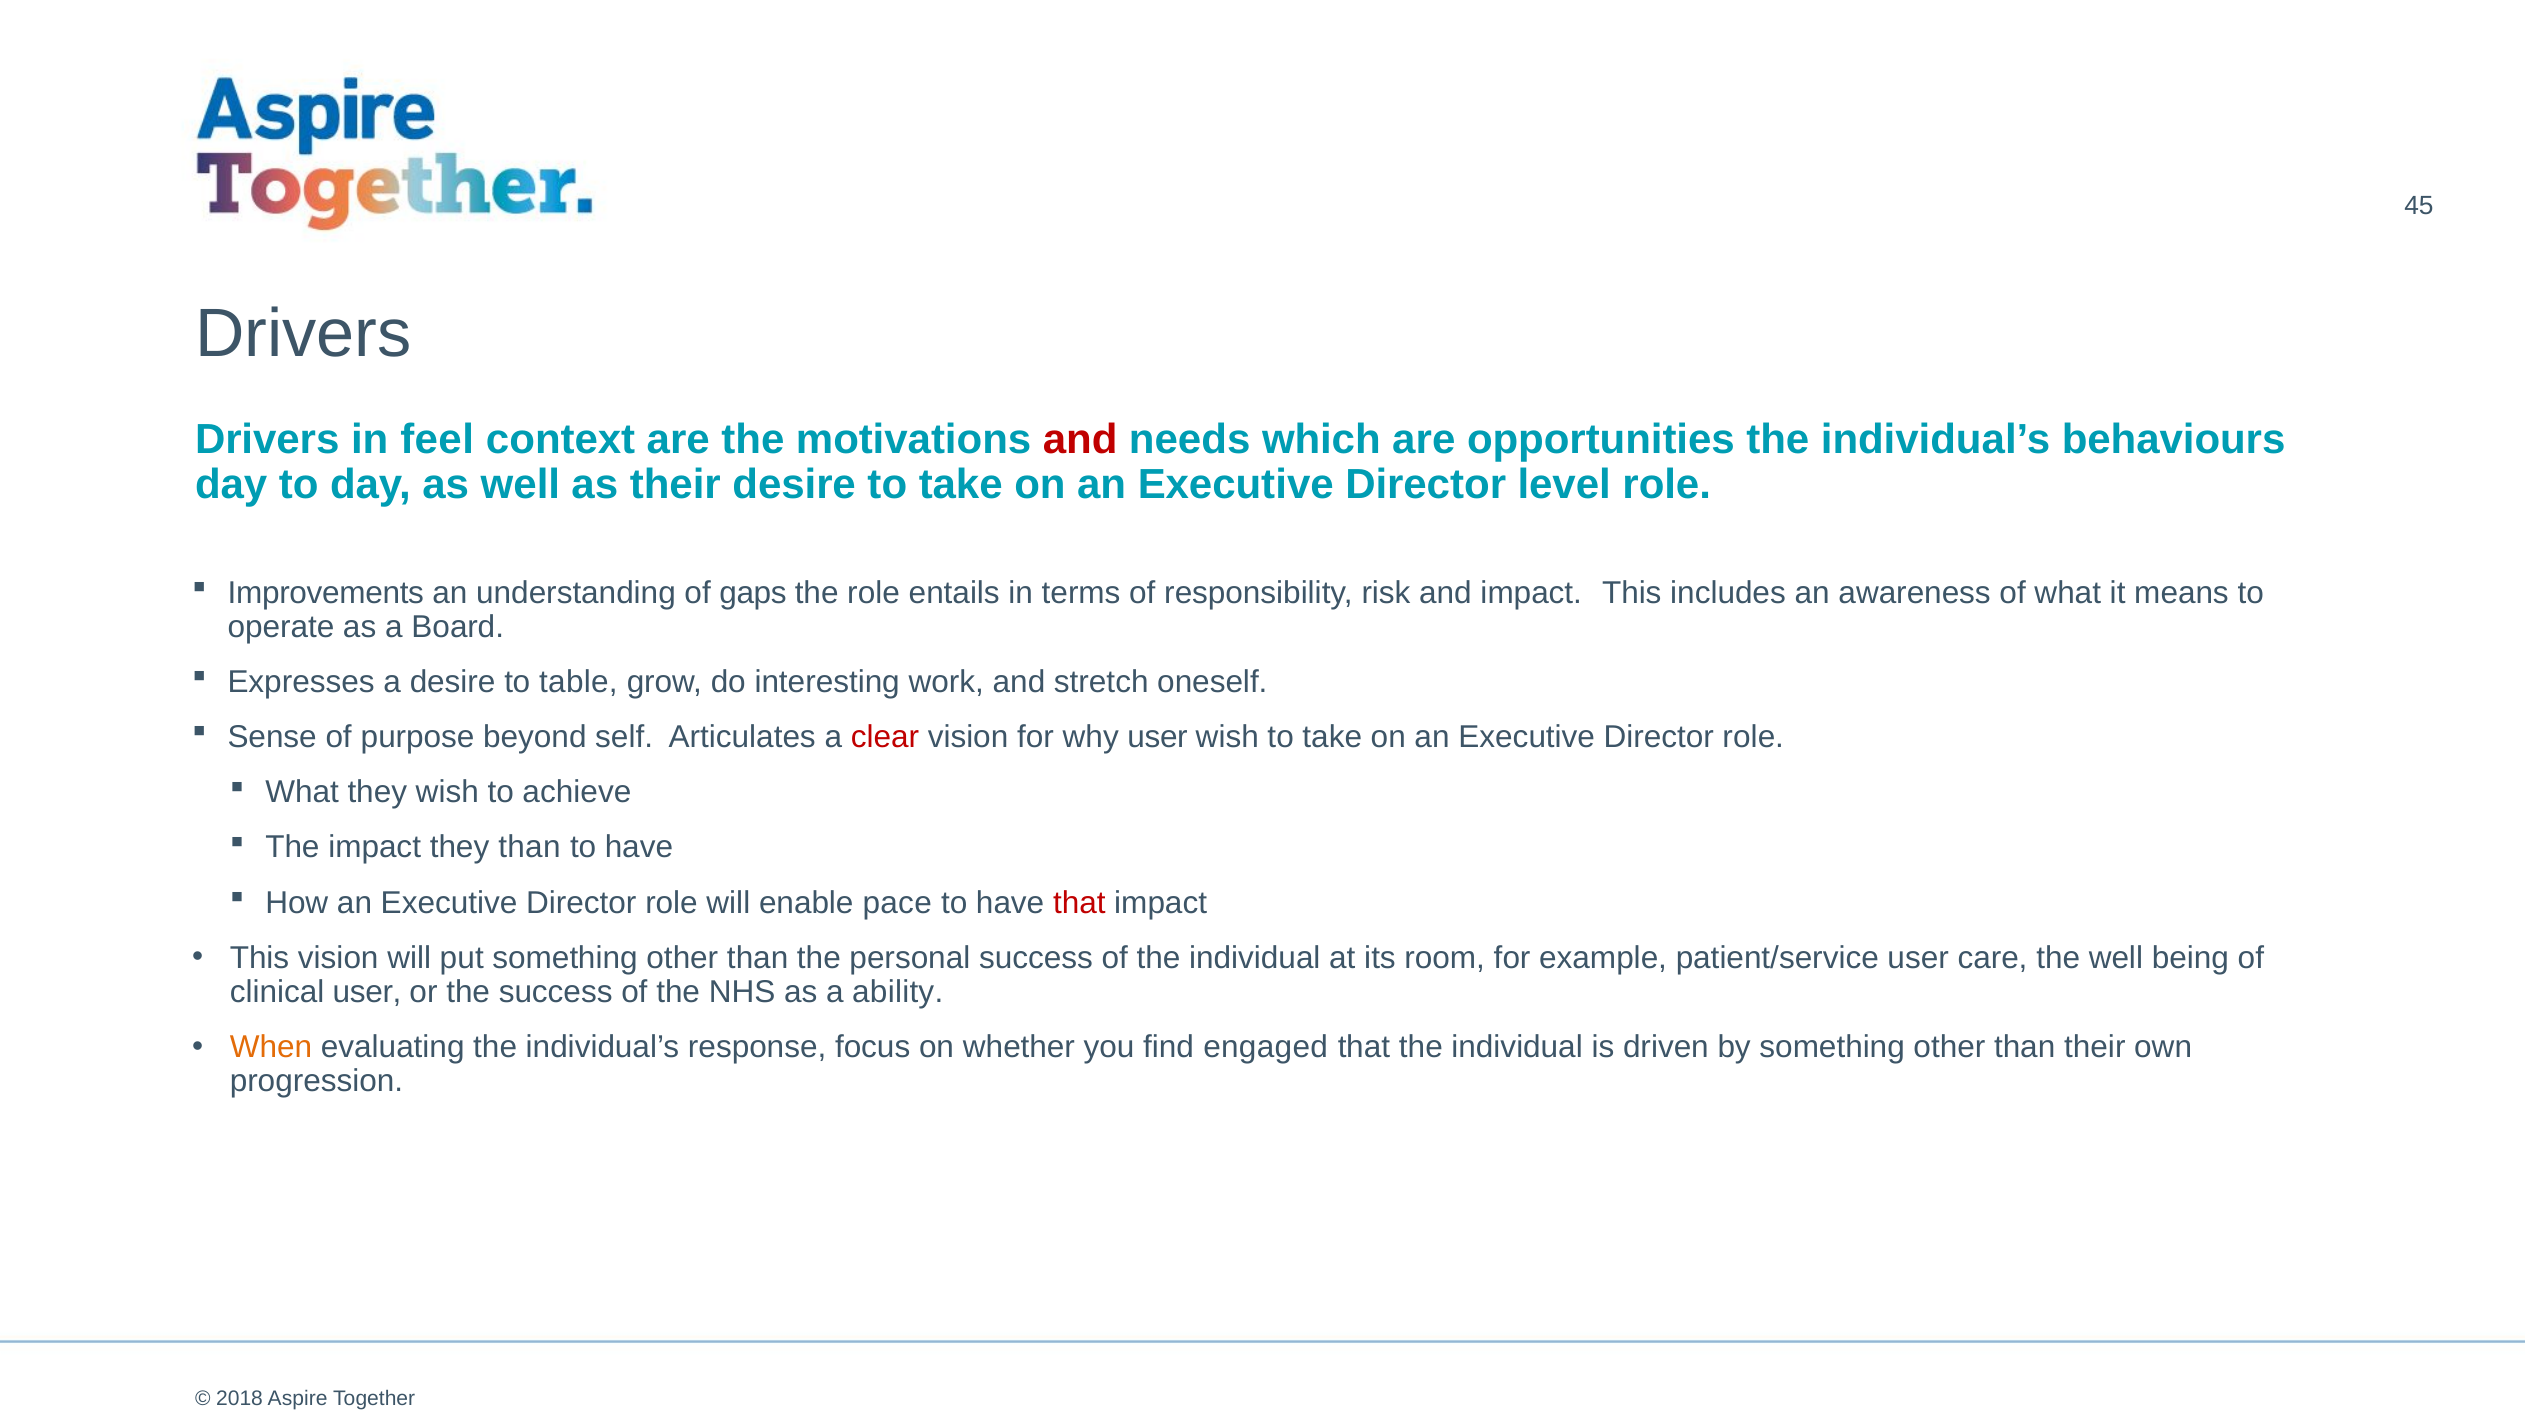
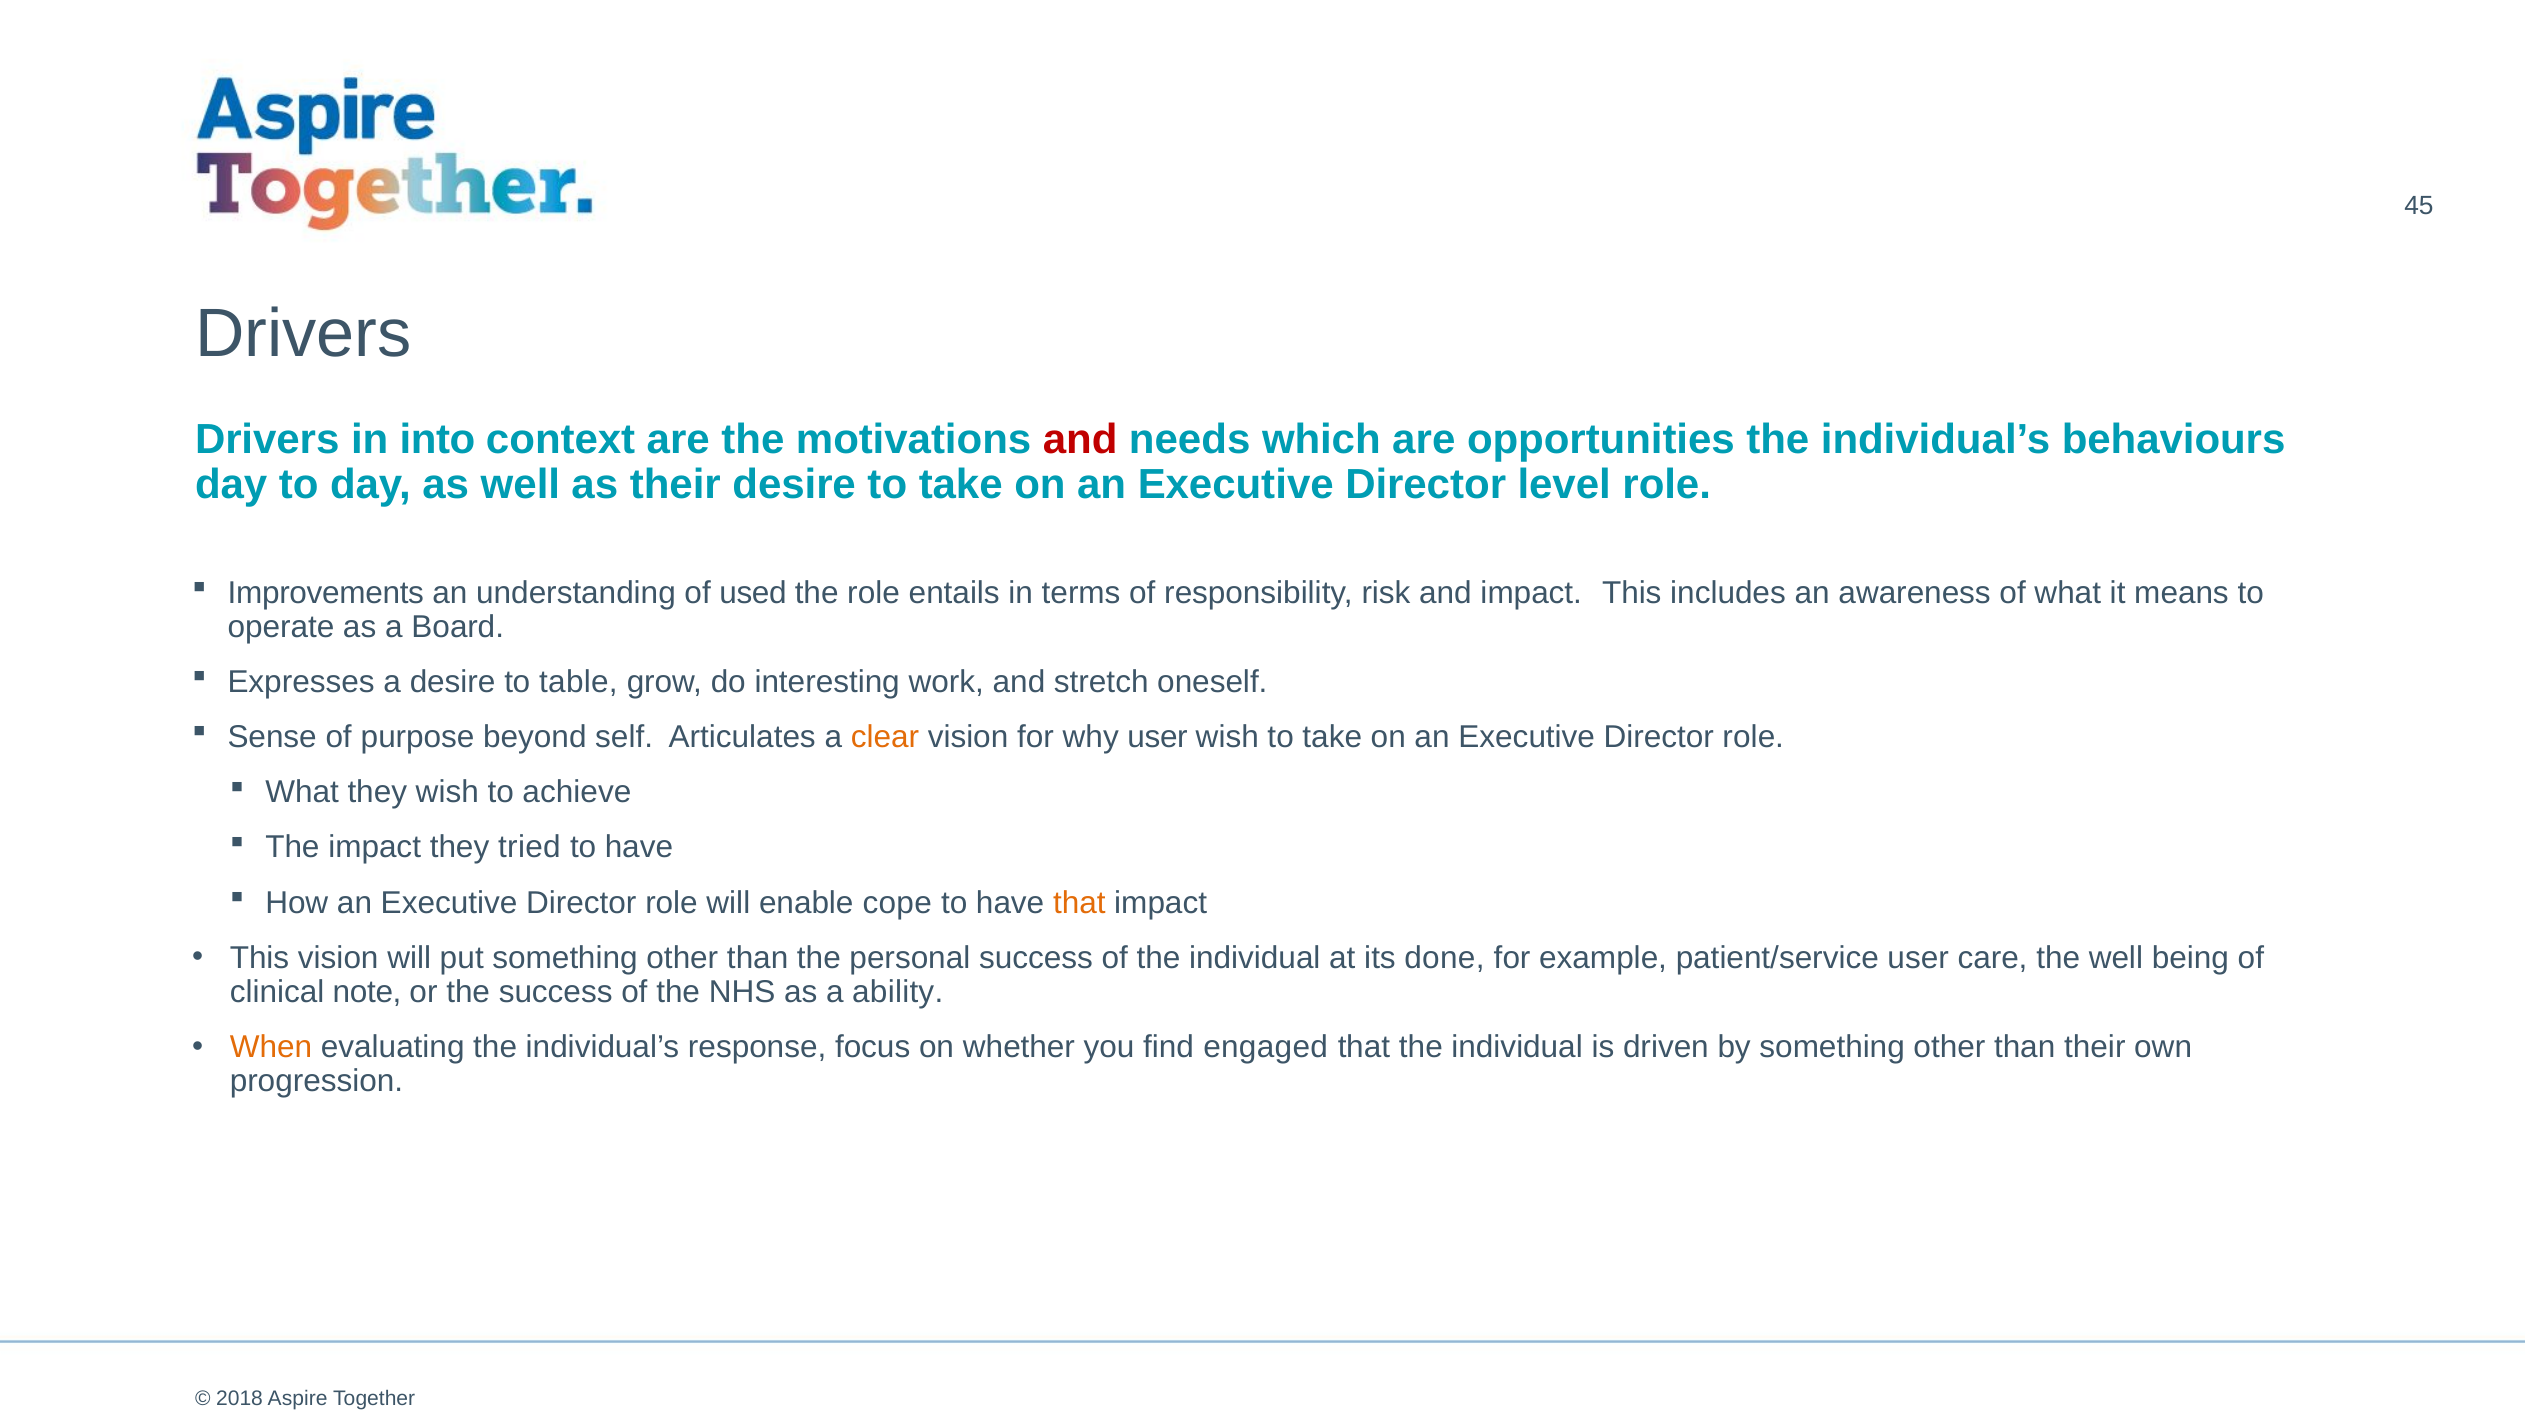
feel: feel -> into (438, 440)
gaps: gaps -> used (753, 593)
clear colour: red -> orange (885, 737)
they than: than -> tried (529, 848)
pace: pace -> cope (897, 903)
that colour: red -> orange (1079, 903)
room: room -> done (1444, 958)
clinical user: user -> note (367, 992)
